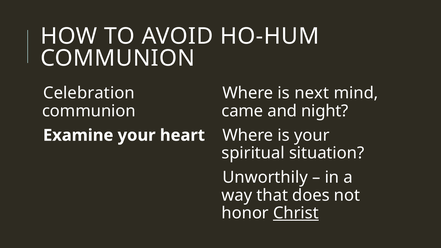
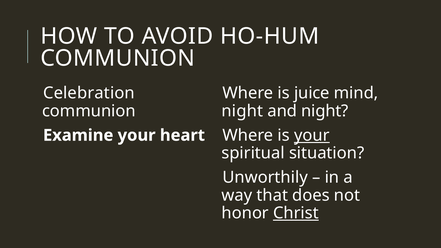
next: next -> juice (312, 93)
came: came -> night (242, 111)
your underline: none -> present (312, 135)
